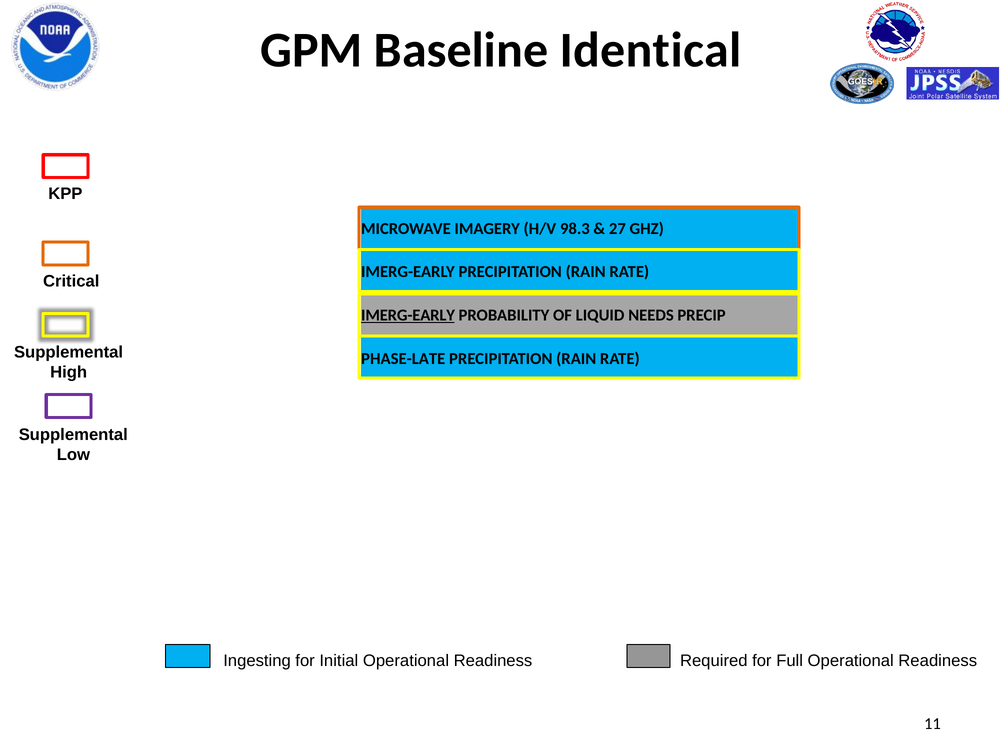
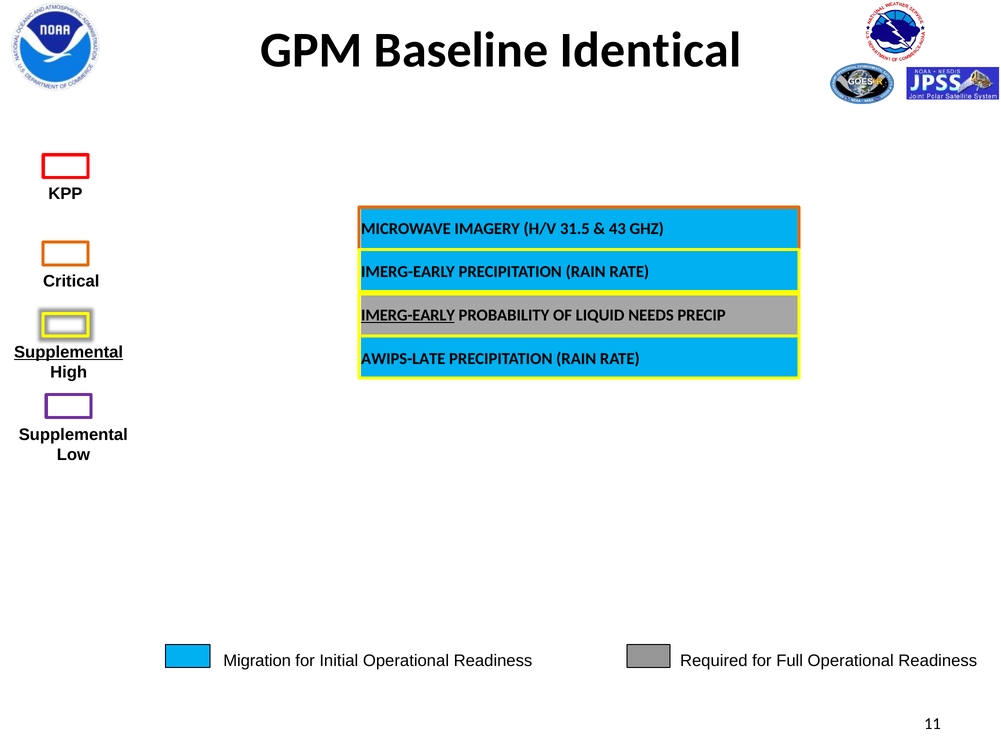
98.3: 98.3 -> 31.5 (575, 229)
27: 27 -> 43 (617, 229)
Supplemental underline: none -> present (69, 352)
PHASE-LATE: PHASE-LATE -> AWIPS-LATE (403, 358)
Ingesting: Ingesting -> Migration (257, 661)
